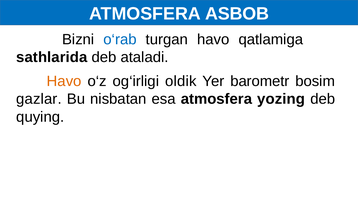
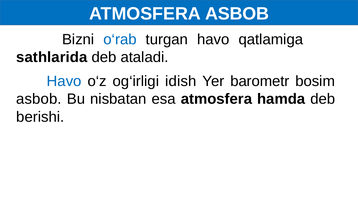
Havo colour: orange -> blue (64, 81)
oldik: oldik -> idish (181, 81)
gazlar: gazlar -> asbob (39, 99)
yozing: yozing -> hamda (281, 99)
quying: quying -> berishi (40, 117)
